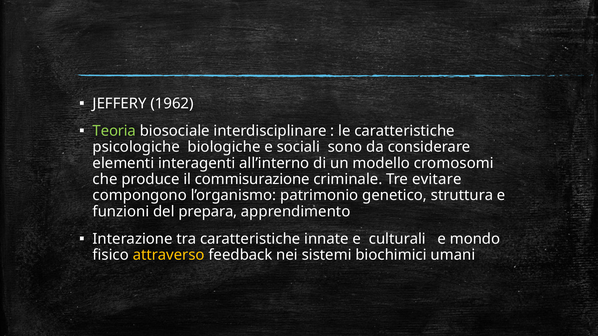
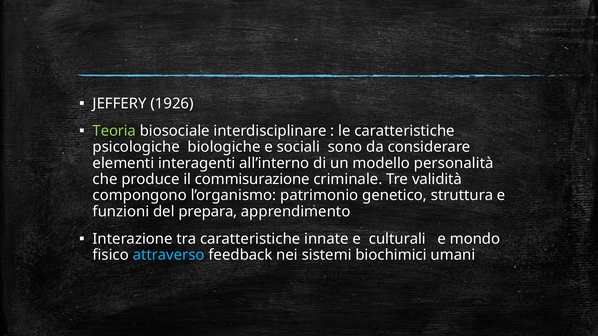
1962: 1962 -> 1926 (172, 104)
cromosomi: cromosomi -> personalità (454, 163)
evitare: evitare -> validità (437, 179)
attraverso colour: yellow -> light blue (169, 255)
